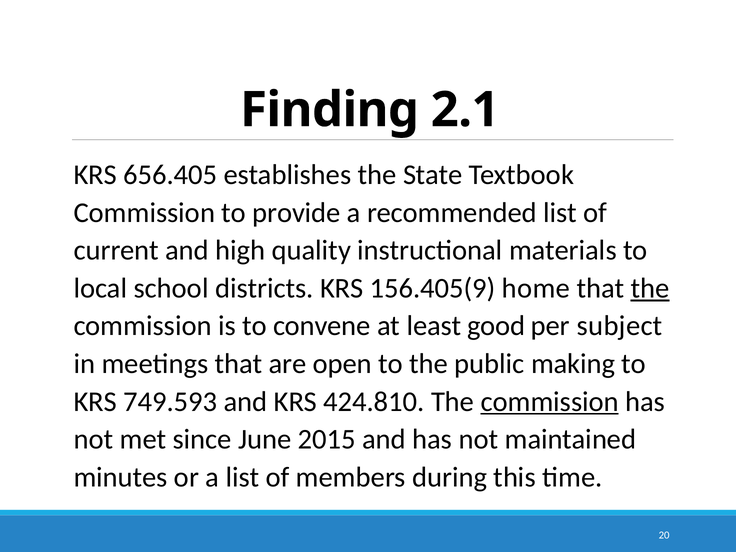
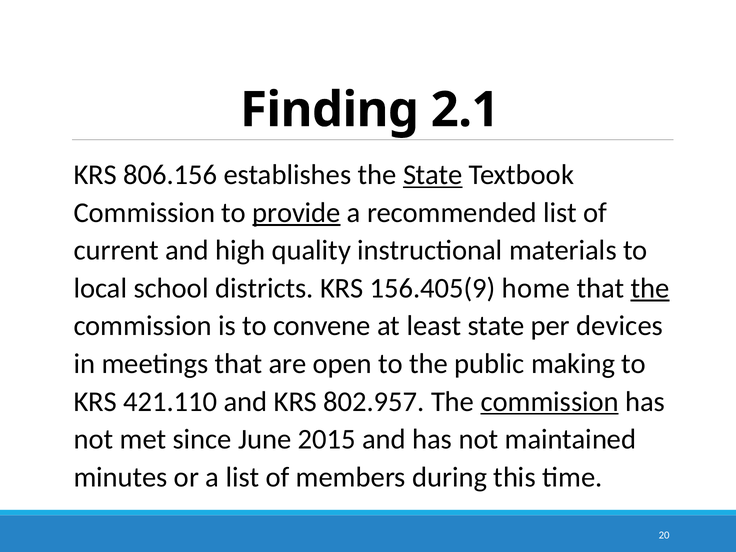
656.405: 656.405 -> 806.156 (170, 175)
State underline: none -> present (433, 175)
provide underline: none -> present (296, 213)
least good: good -> state (496, 326)
subject: subject -> devices (620, 326)
749.593: 749.593 -> 421.110 (170, 402)
424.810: 424.810 -> 802.957 (374, 402)
